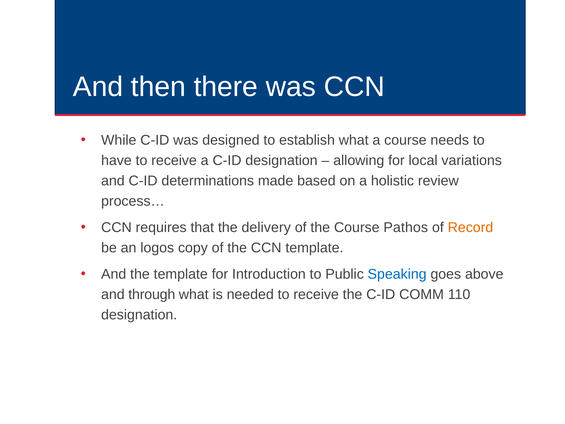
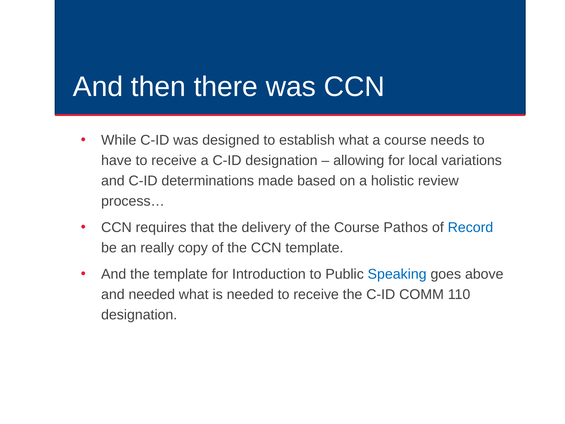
Record colour: orange -> blue (470, 227)
logos: logos -> really (157, 248)
and through: through -> needed (152, 294)
